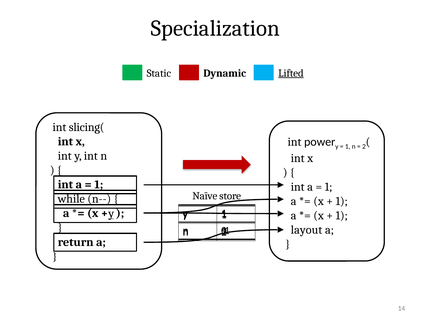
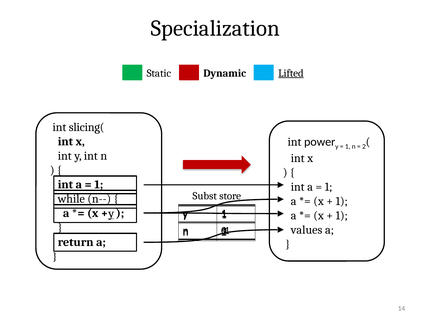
Naïve: Naïve -> Subst (205, 196)
layout: layout -> values (307, 230)
